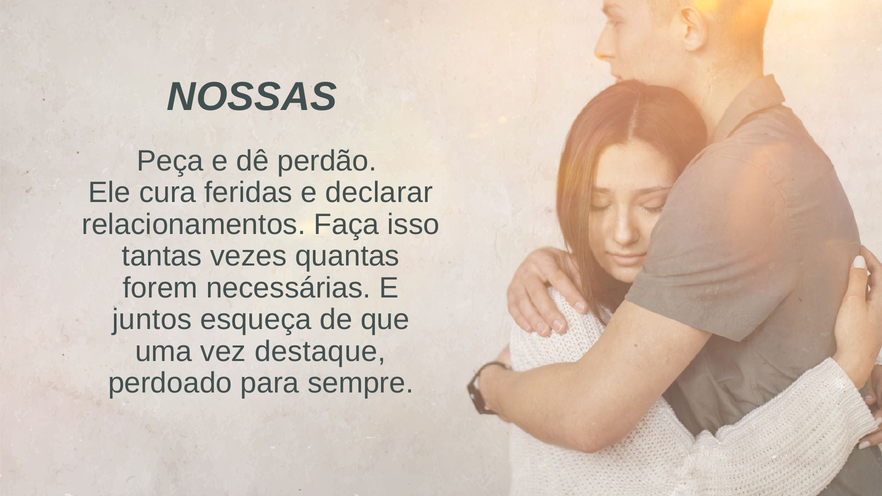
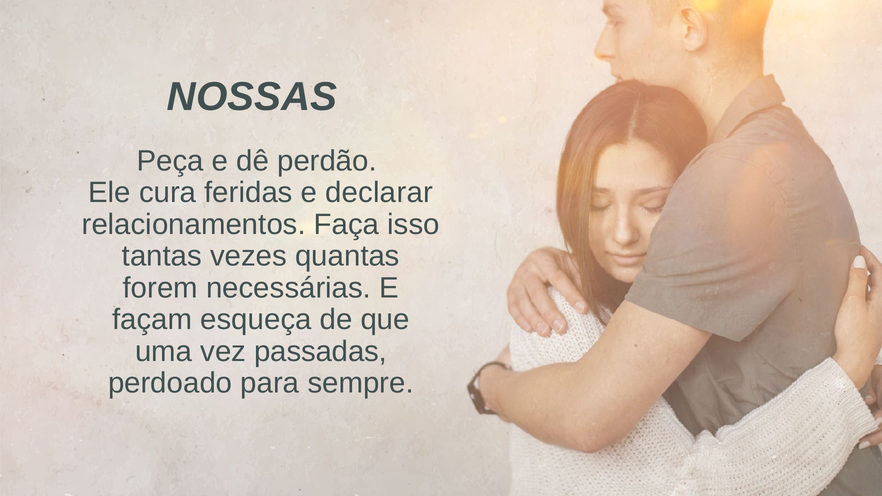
juntos: juntos -> façam (152, 320)
destaque: destaque -> passadas (321, 351)
